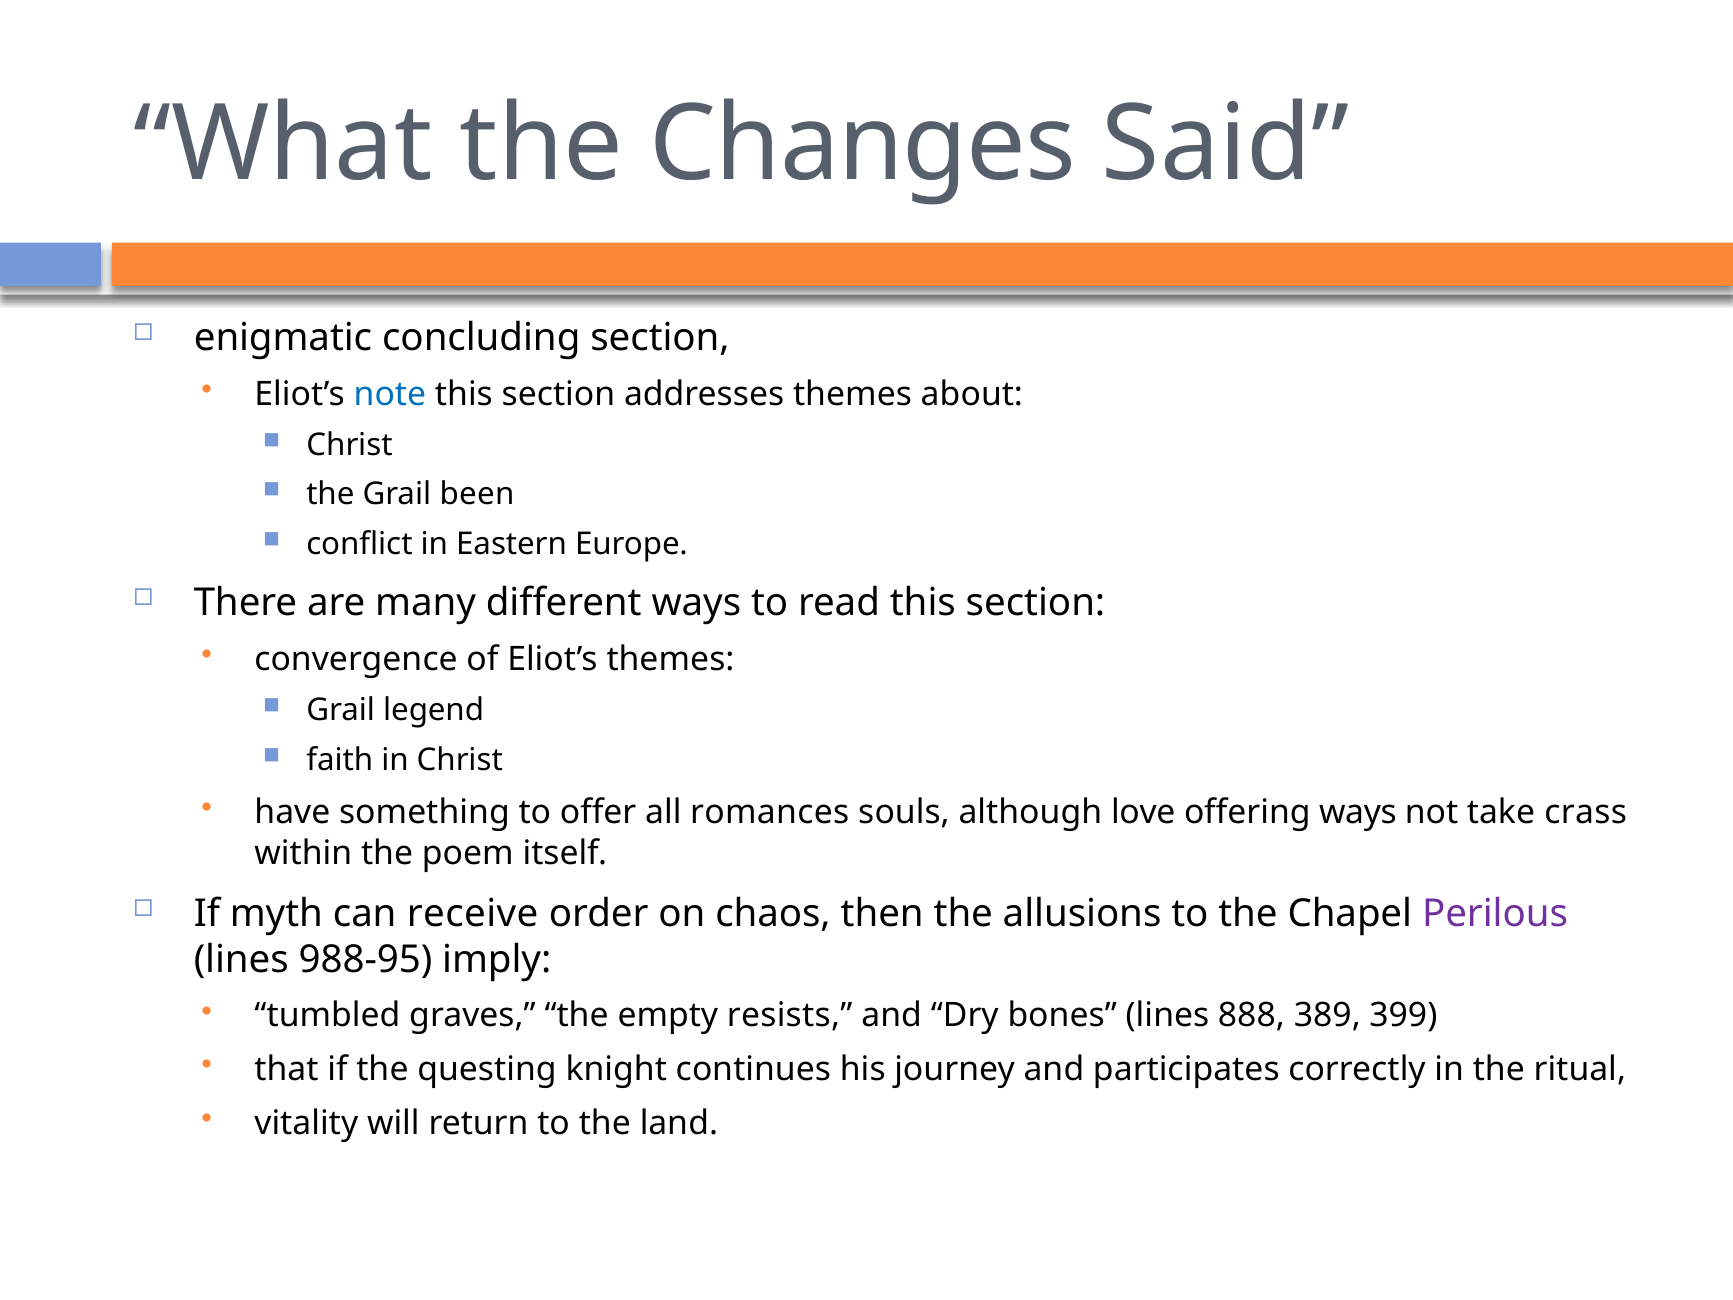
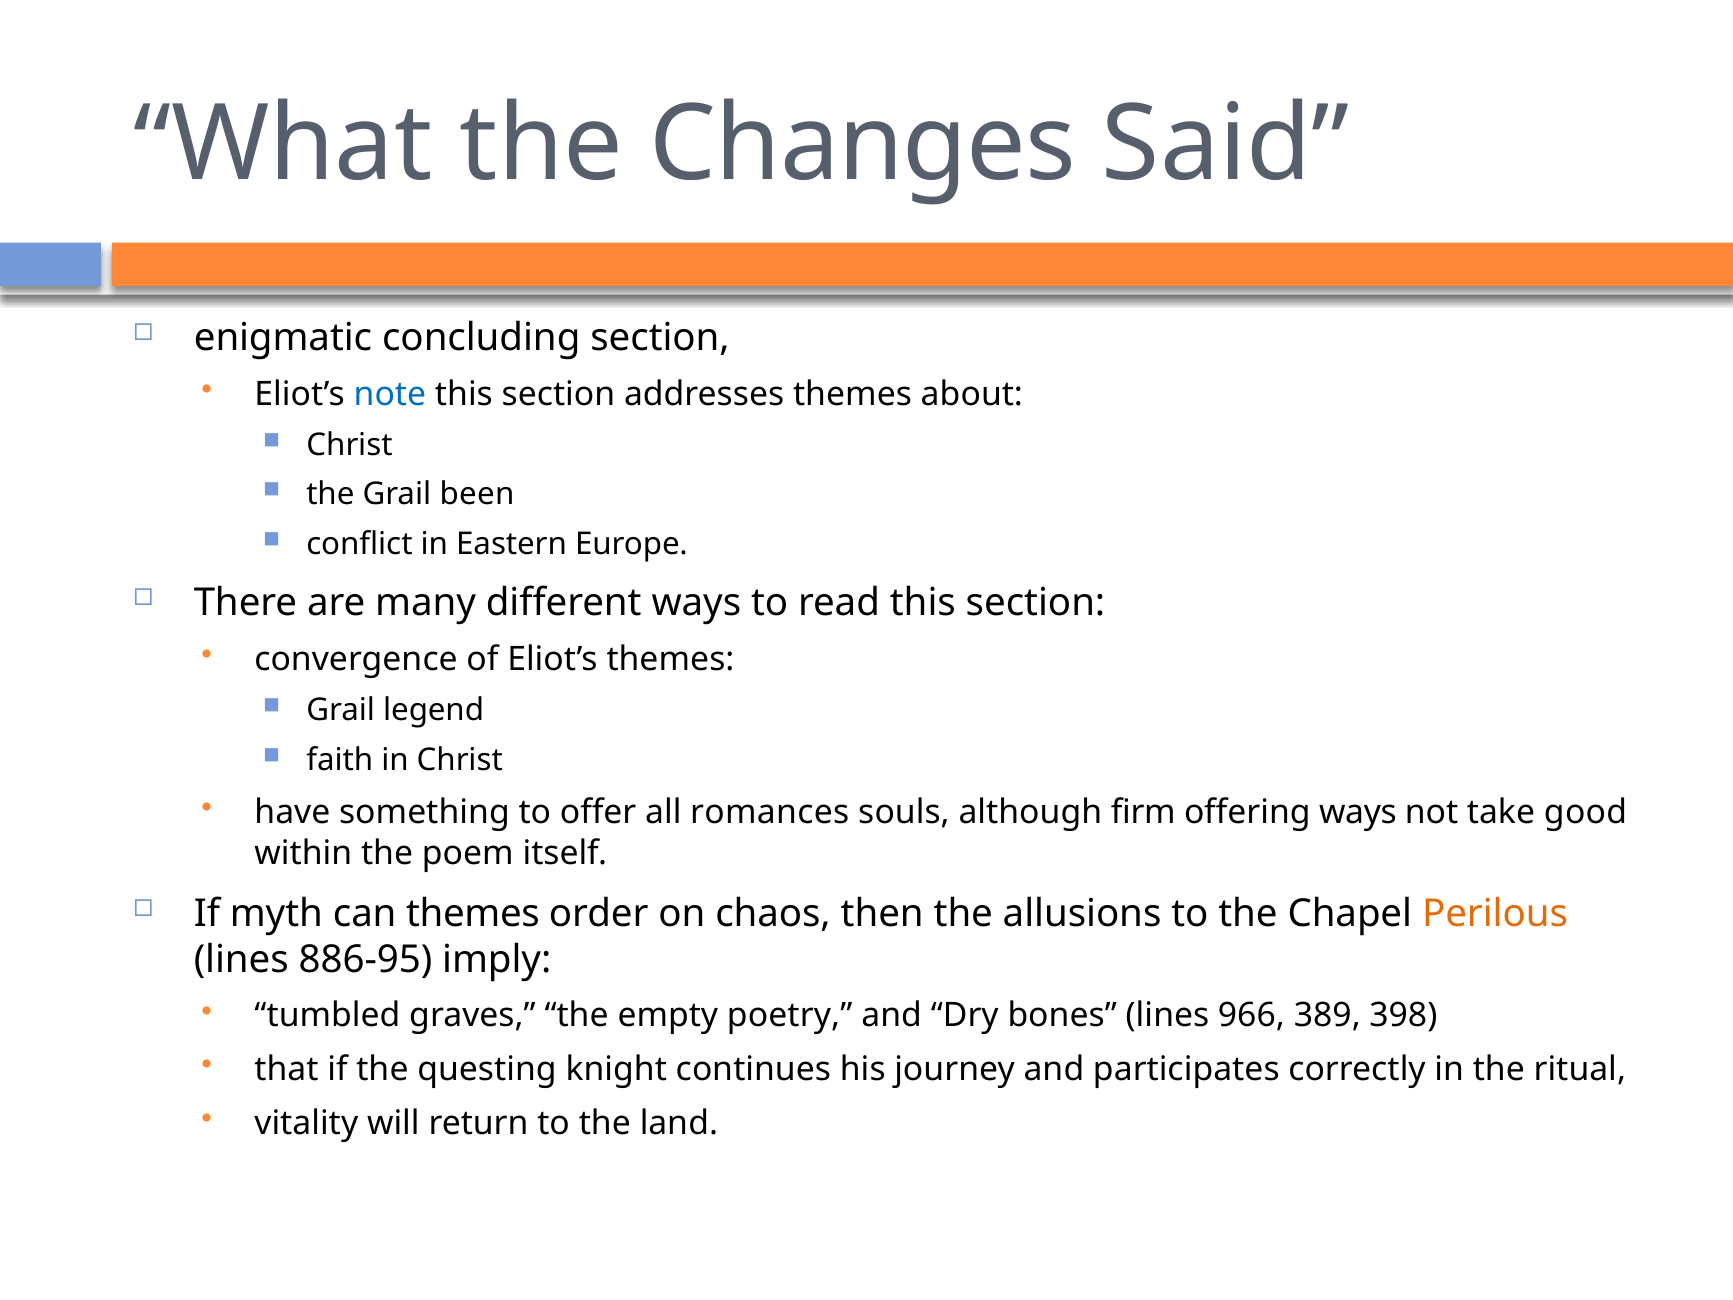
love: love -> firm (1143, 812)
crass: crass -> good (1586, 812)
can receive: receive -> themes (473, 913)
Perilous colour: purple -> orange (1495, 913)
988-95: 988-95 -> 886-95 (366, 959)
resists: resists -> poetry (790, 1016)
888: 888 -> 966 (1251, 1016)
399: 399 -> 398 (1403, 1016)
